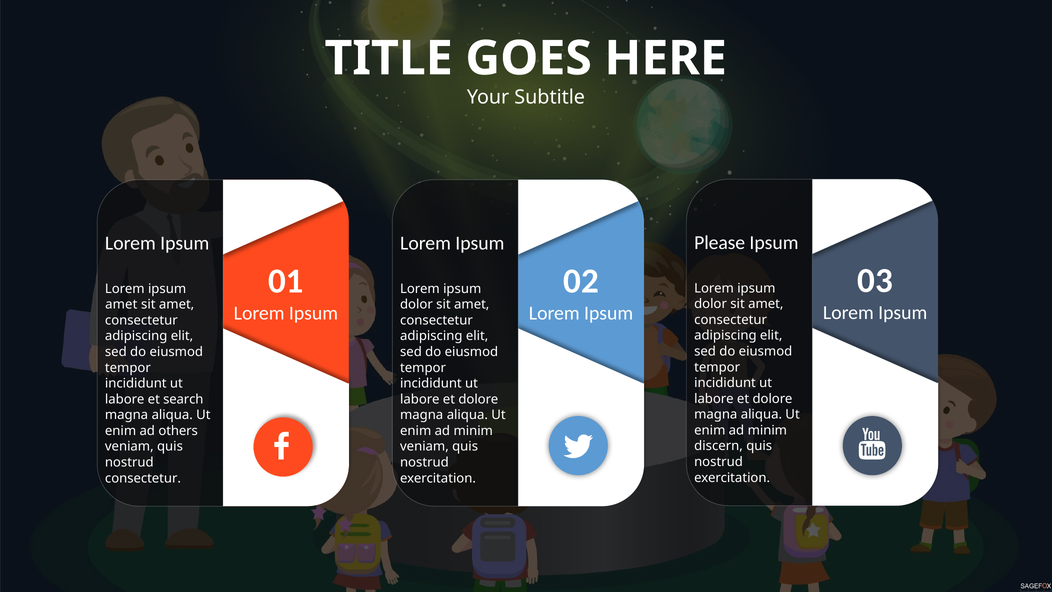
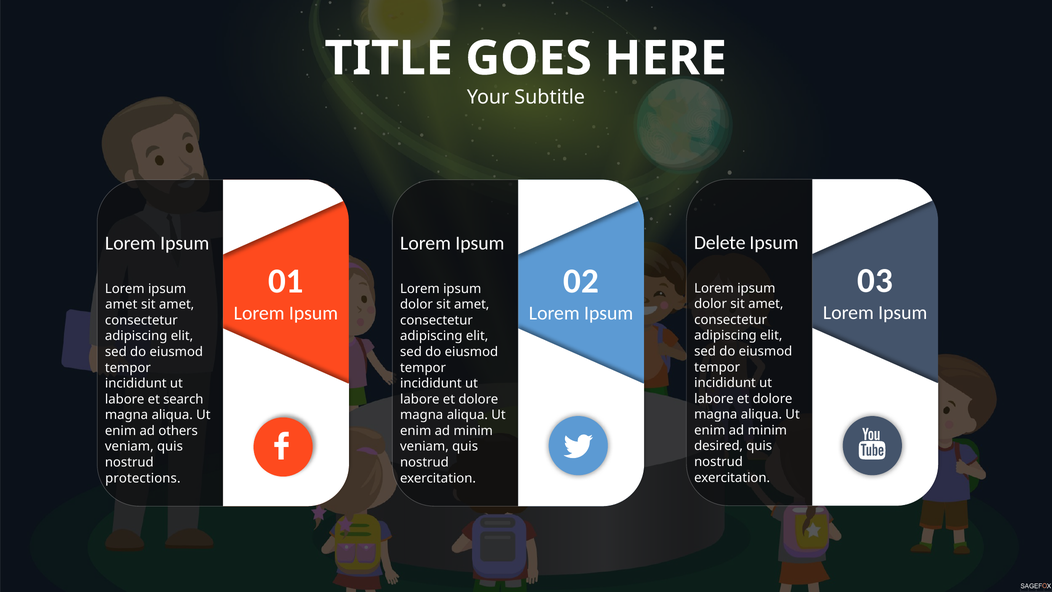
Please: Please -> Delete (720, 243)
discern: discern -> desired (719, 446)
consectetur: consectetur -> protections (143, 478)
